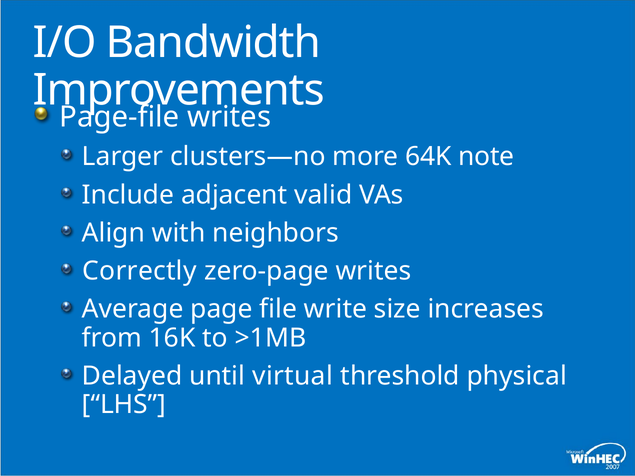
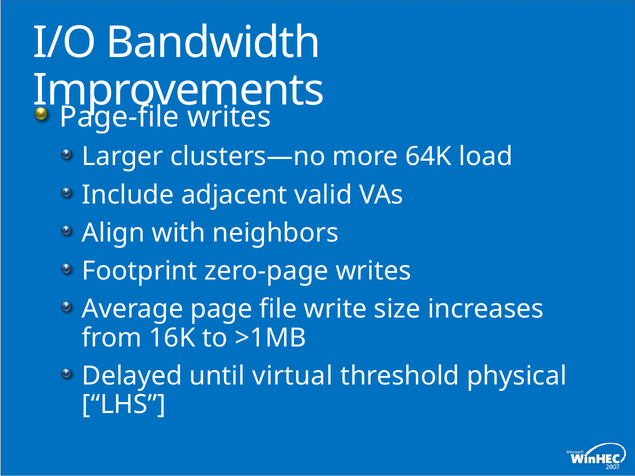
note: note -> load (486, 157)
Correctly: Correctly -> Footprint (140, 271)
